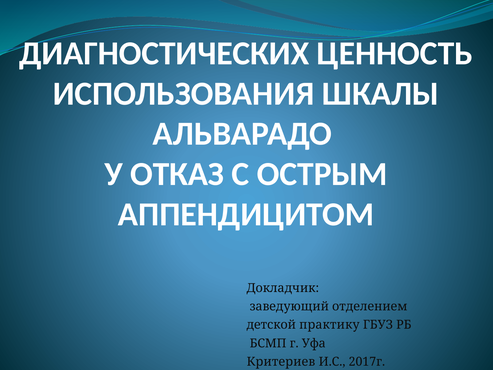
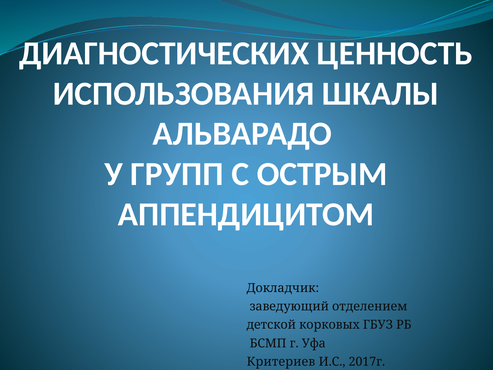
ОТКАЗ: ОТКАЗ -> ГРУПП (177, 174)
практику: практику -> корковых (329, 325)
